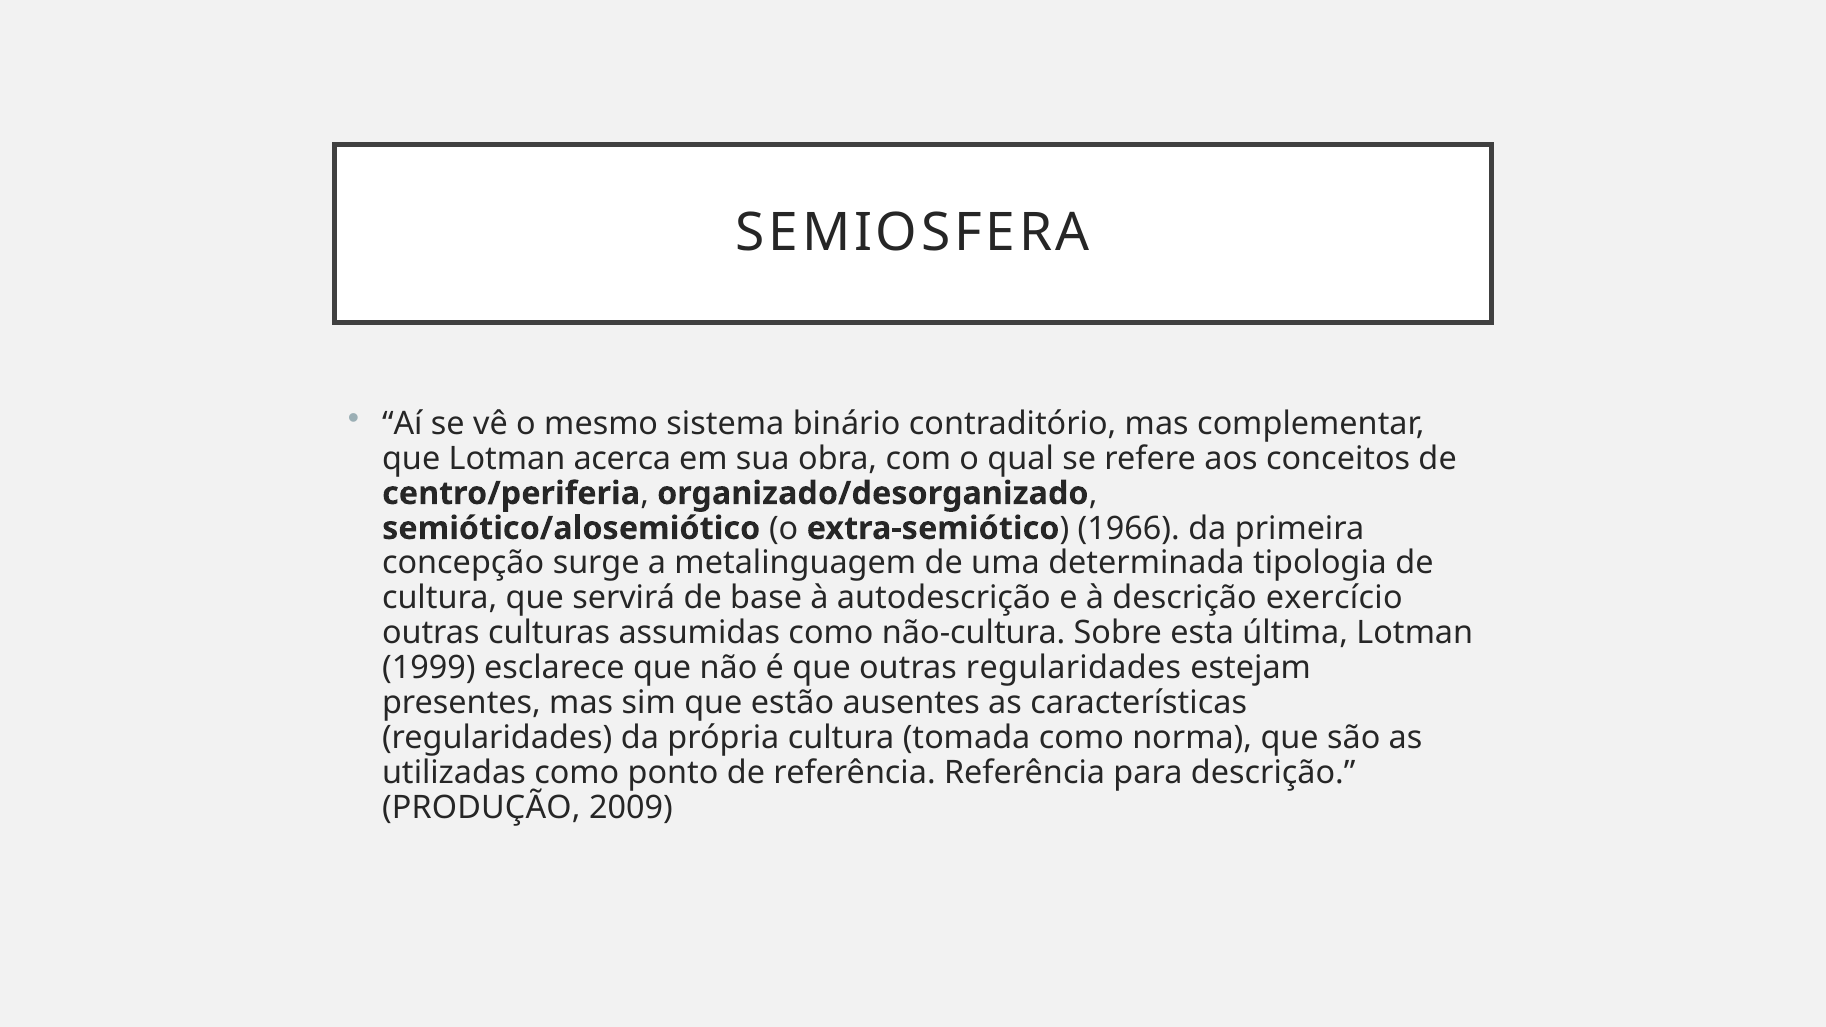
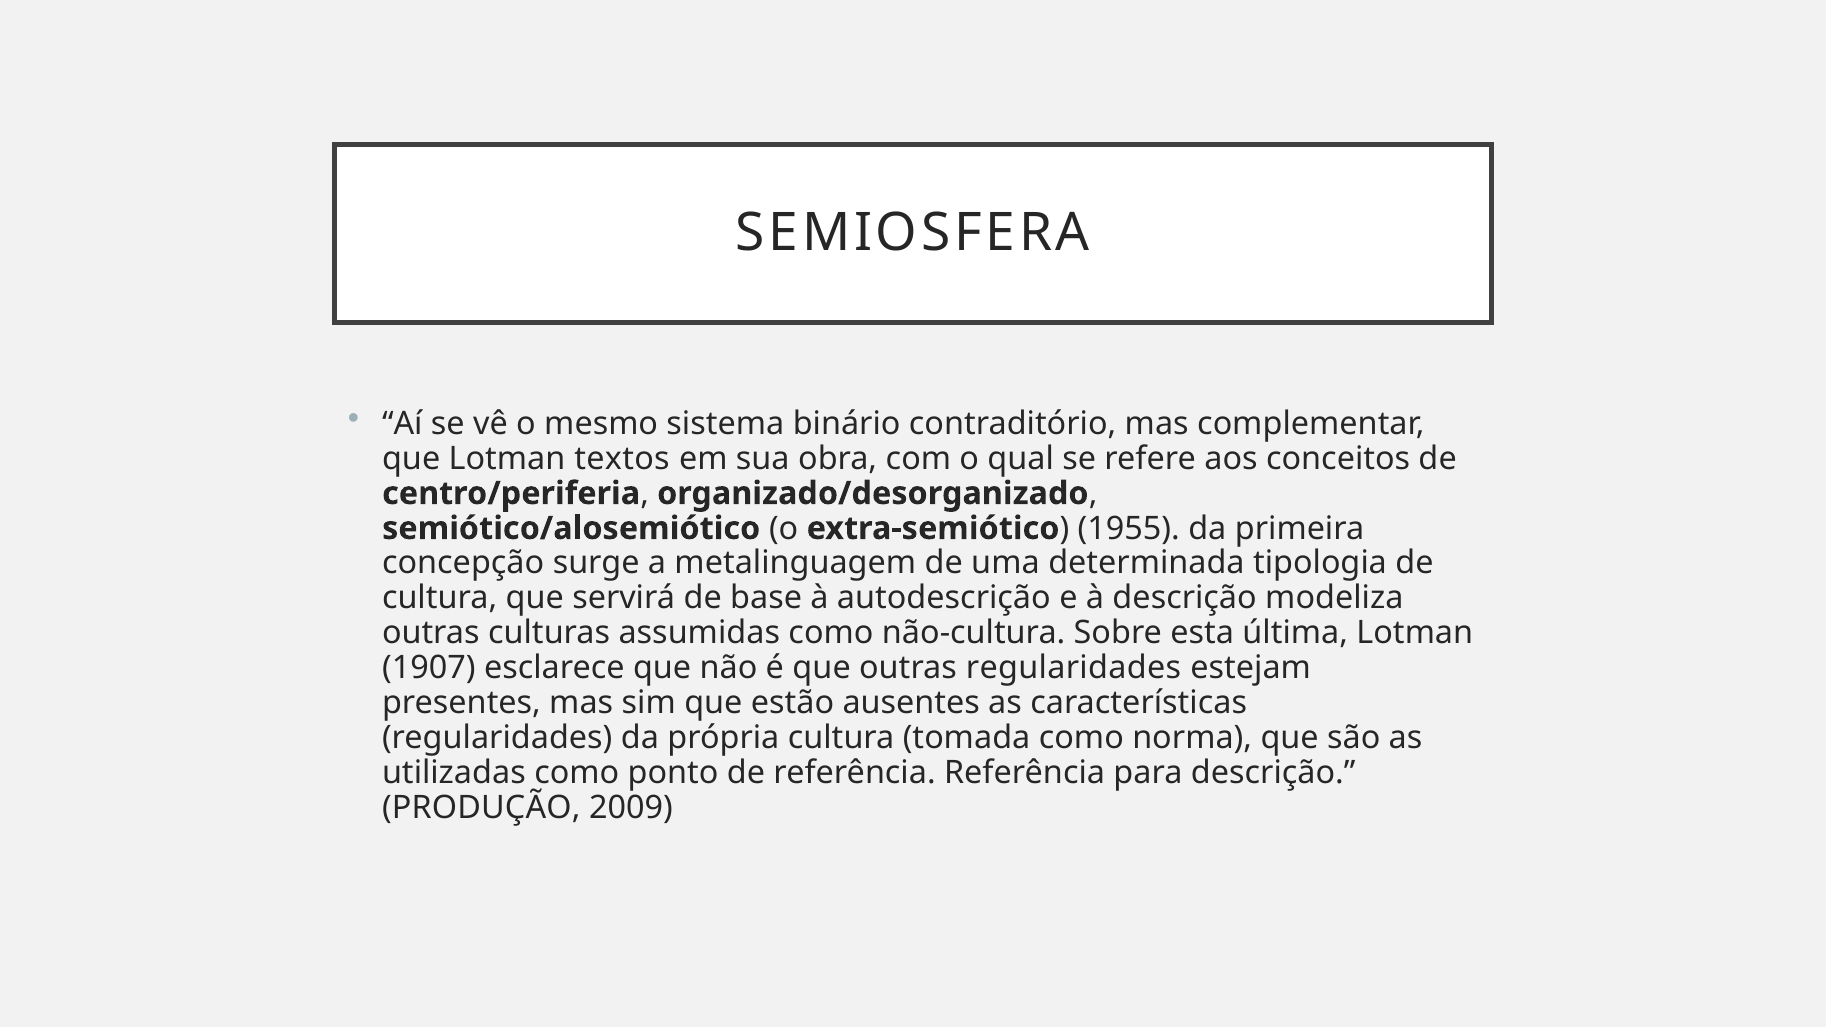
acerca: acerca -> textos (622, 459)
1966: 1966 -> 1955 (1129, 528)
exercício: exercício -> modeliza (1334, 598)
1999: 1999 -> 1907 (429, 668)
